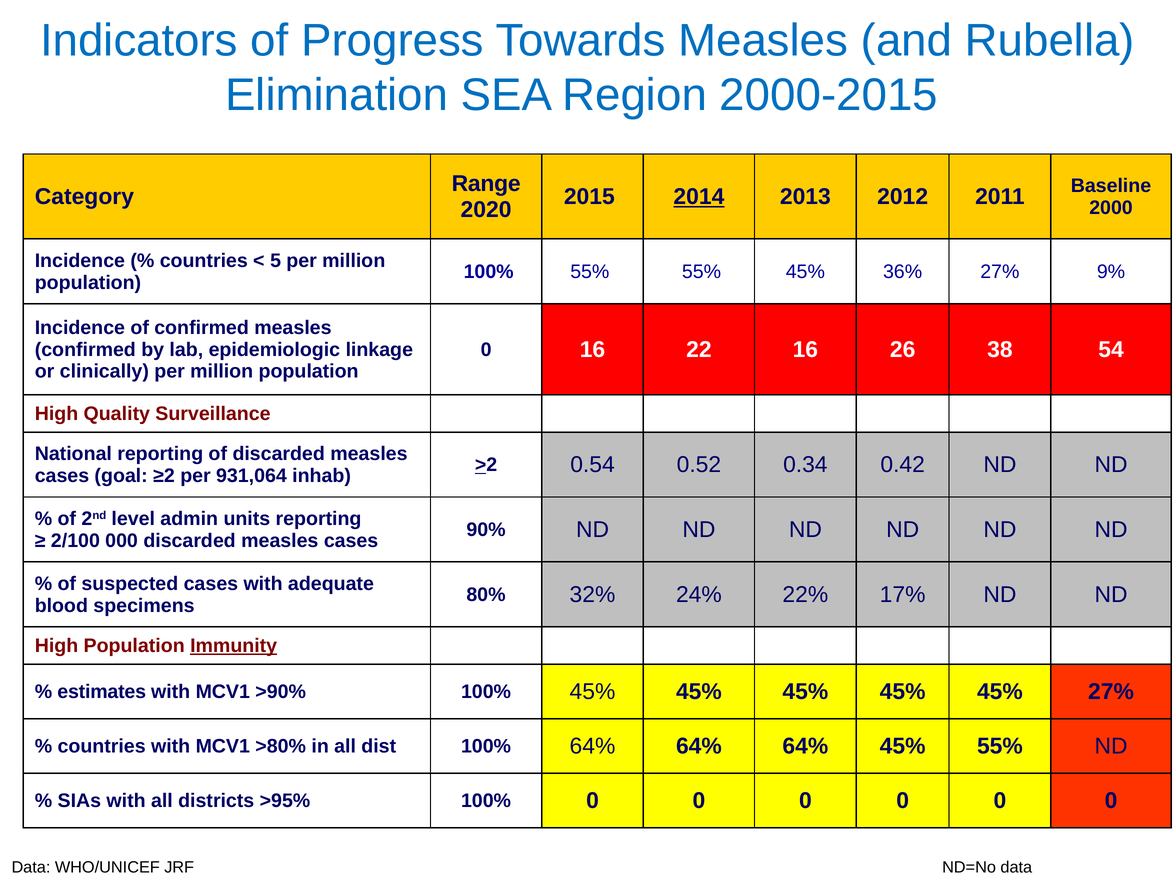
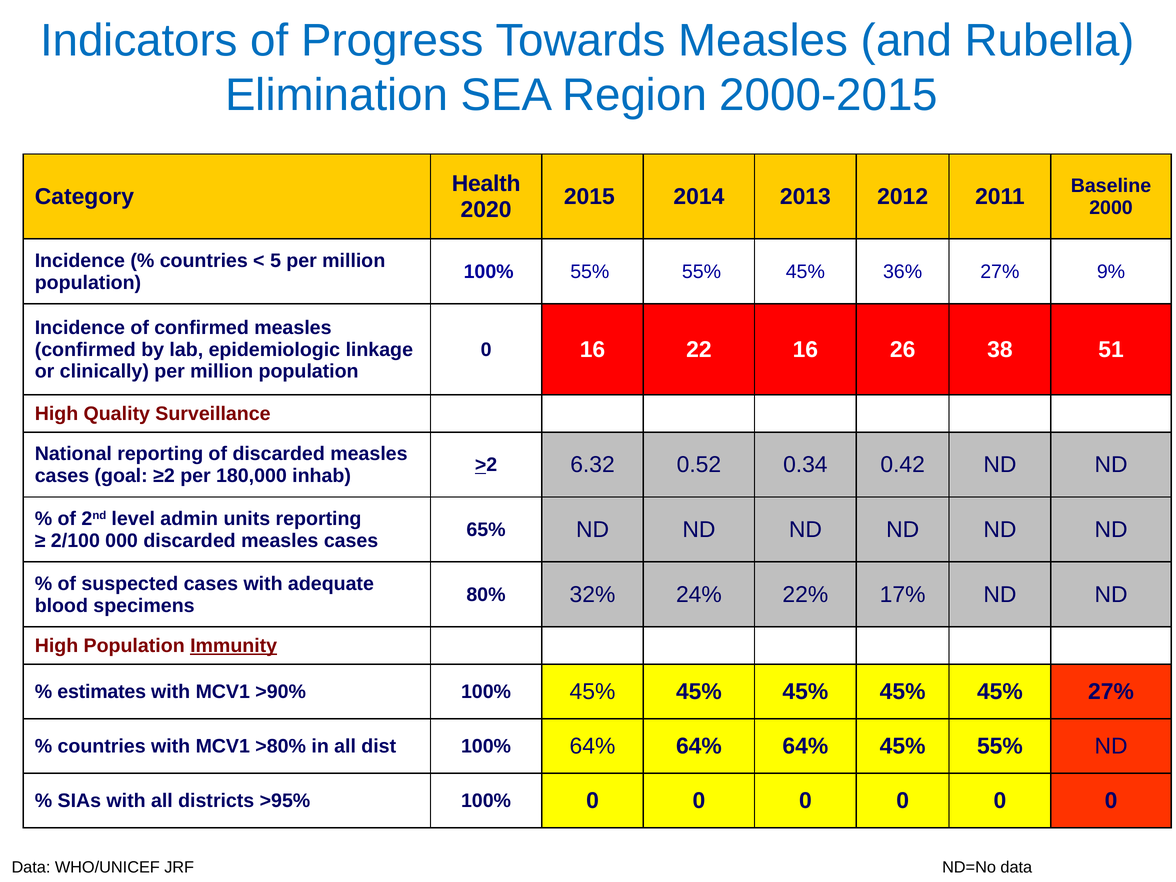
Range: Range -> Health (486, 184)
2014 underline: present -> none (699, 197)
54: 54 -> 51 (1111, 350)
0.54: 0.54 -> 6.32 (592, 465)
931,064: 931,064 -> 180,000 (251, 476)
90%: 90% -> 65% (486, 530)
